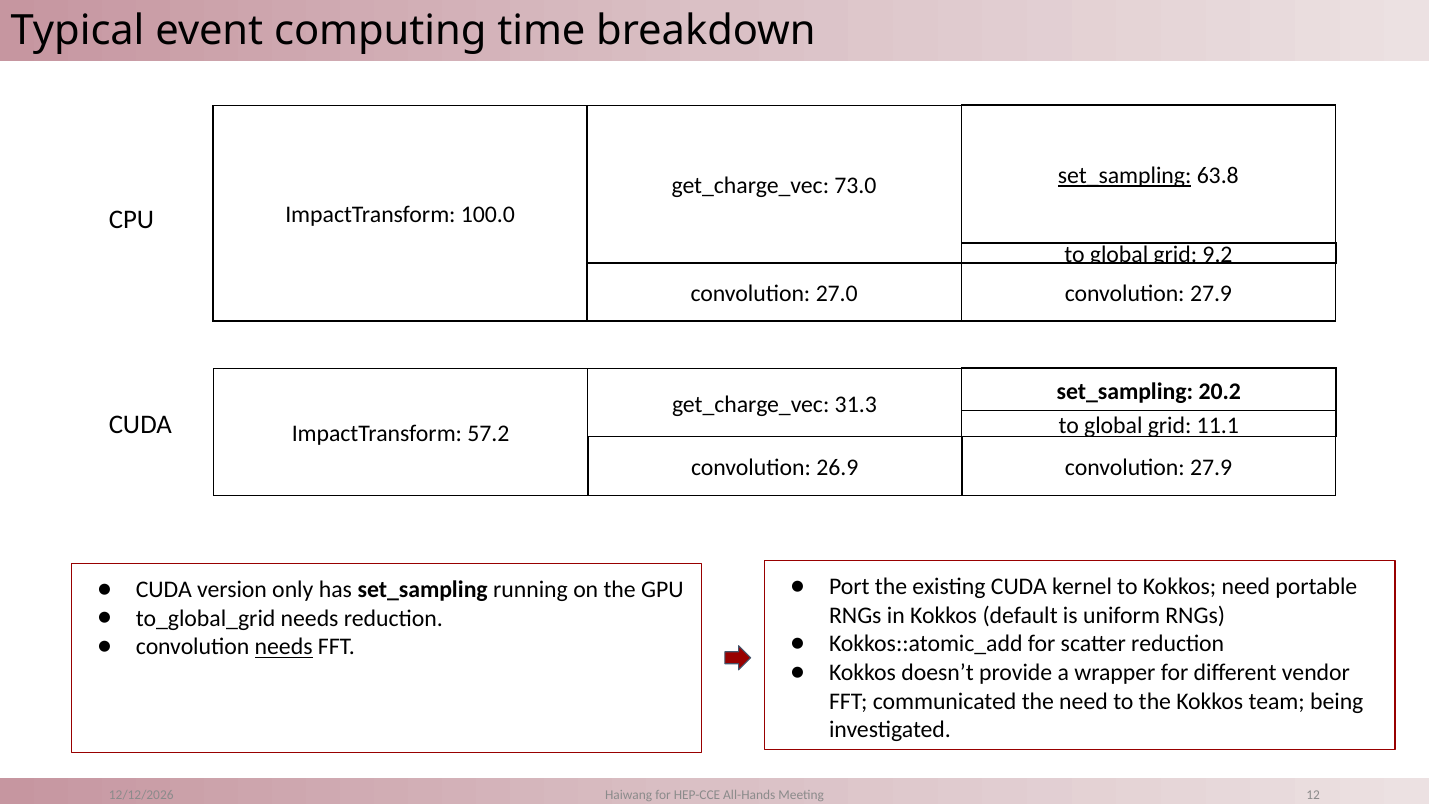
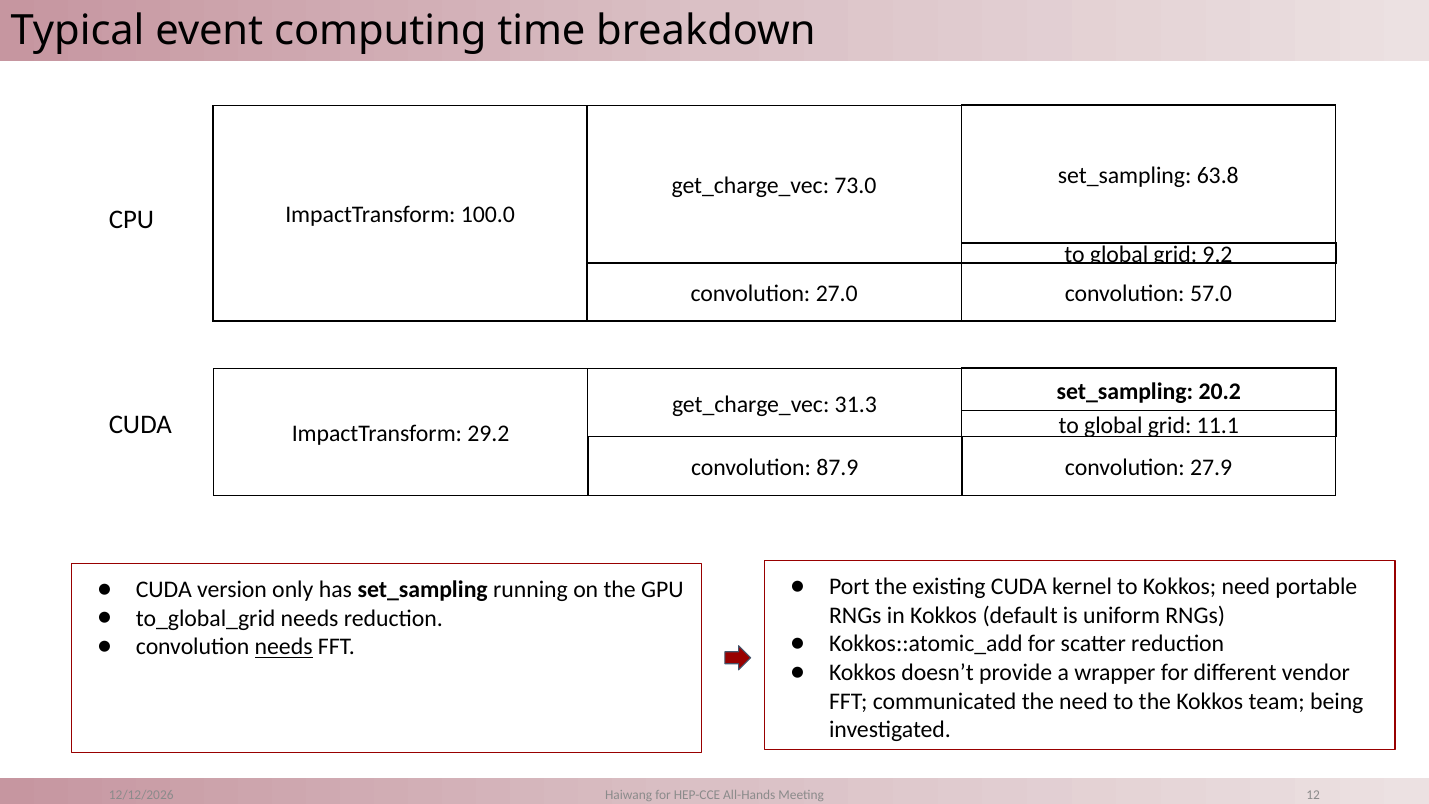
set_sampling underline: present -> none (1125, 176)
27.9: 27.9 -> 57.0 (1211, 294)
57.2: 57.2 -> 29.2 (488, 434)
26.9: 26.9 -> 87.9 (837, 468)
